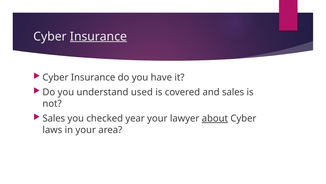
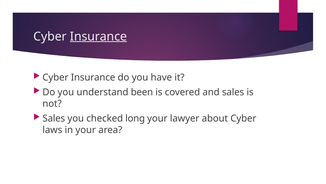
used: used -> been (142, 92)
year: year -> long (135, 118)
about underline: present -> none (215, 118)
